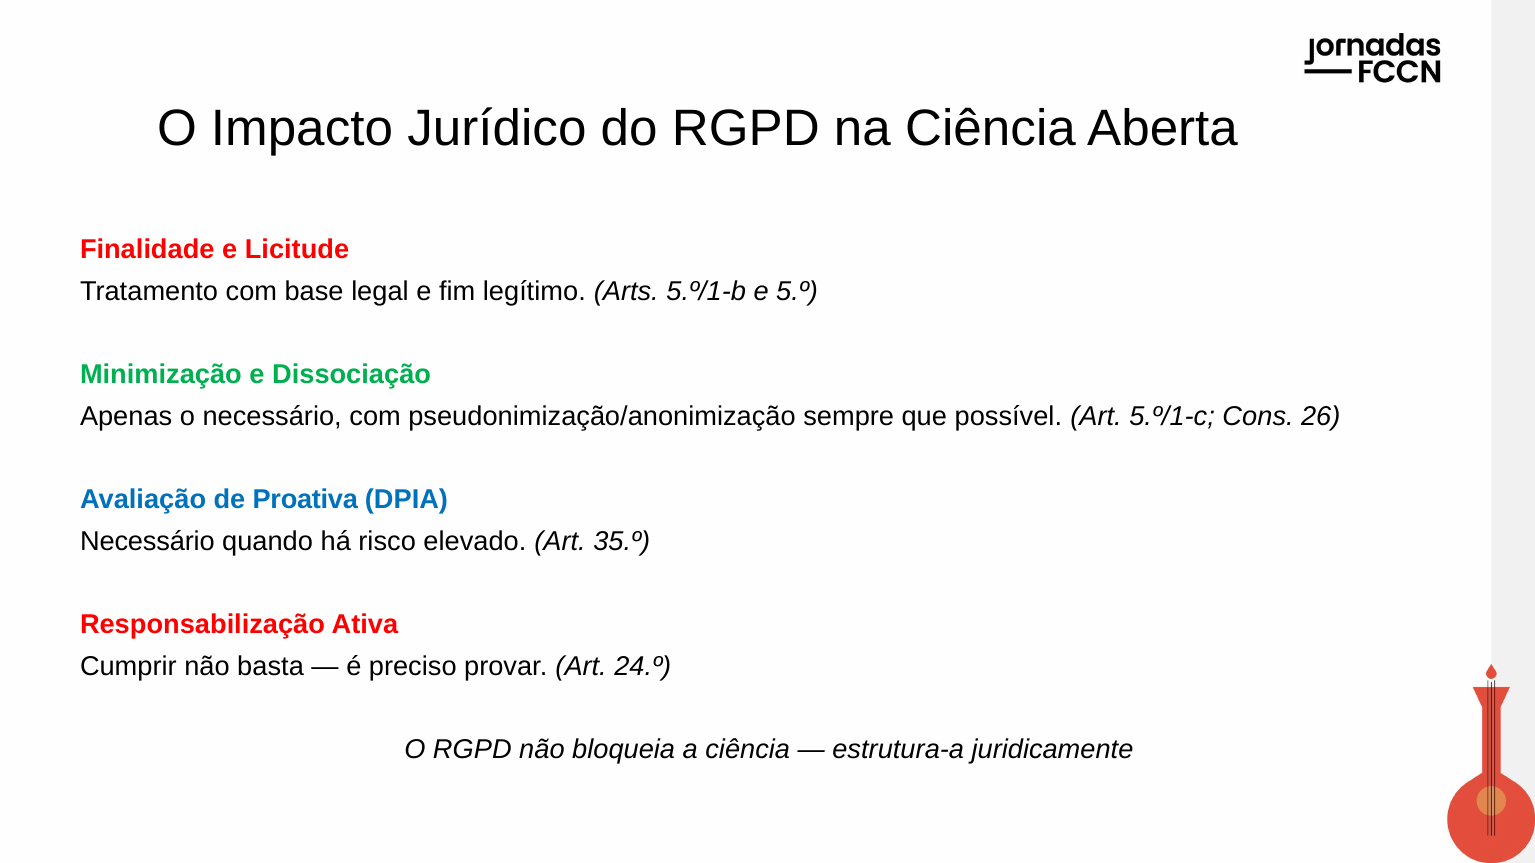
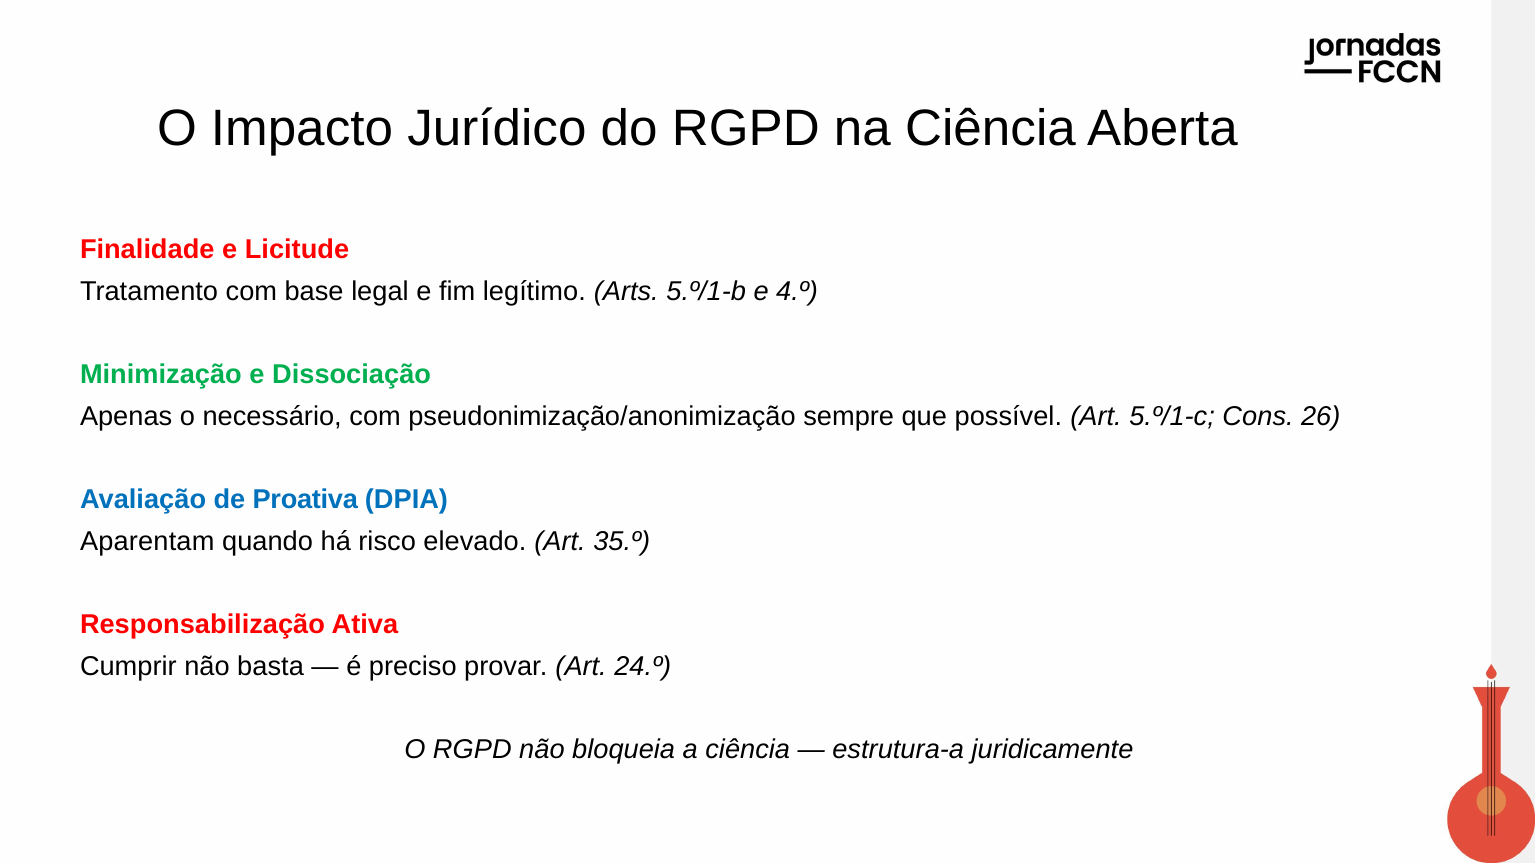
5.º: 5.º -> 4.º (797, 292)
Necessário: Necessário -> Aparentam (147, 542)
